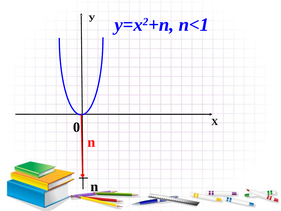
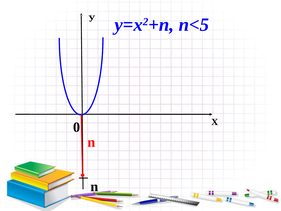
n<1: n<1 -> n<5 (194, 25)
